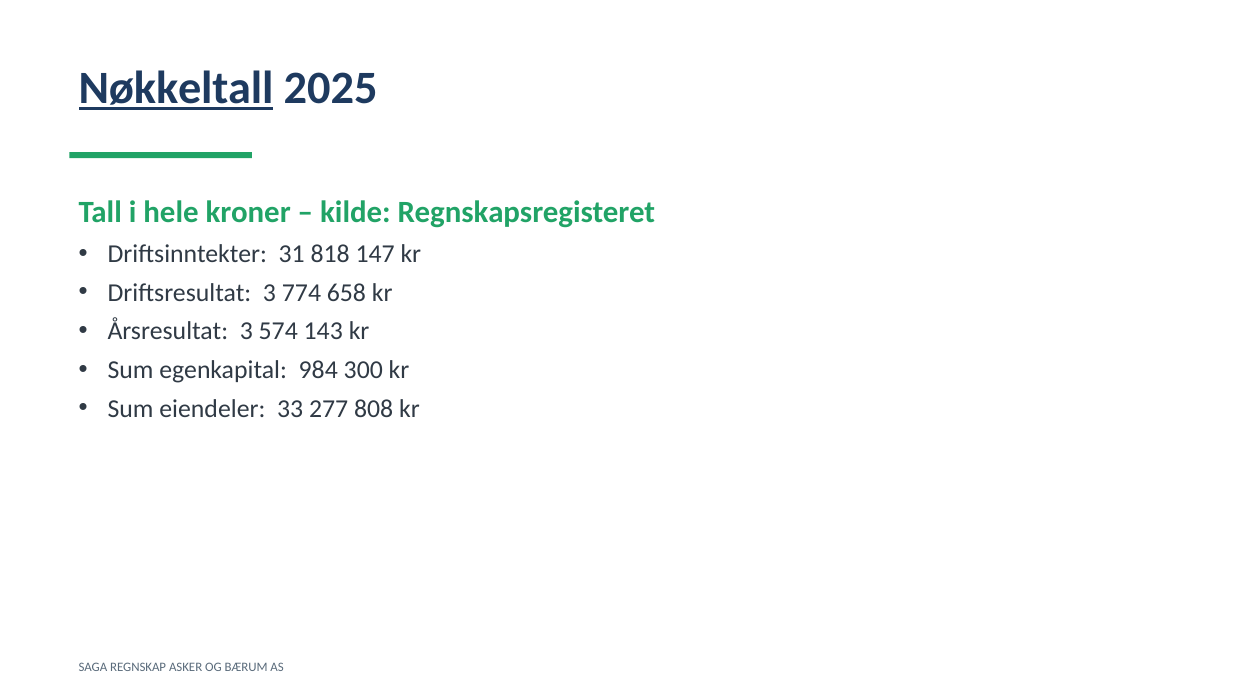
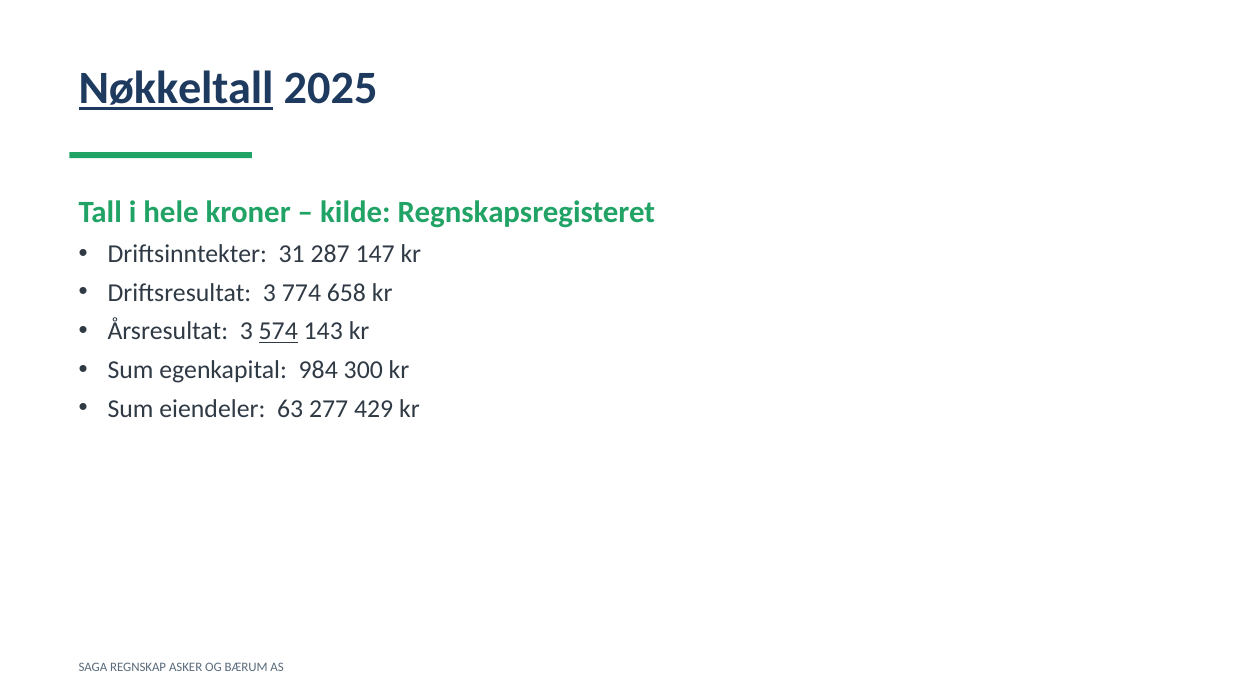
818: 818 -> 287 (330, 254)
574 underline: none -> present (278, 331)
33: 33 -> 63 (290, 409)
808: 808 -> 429 (374, 409)
